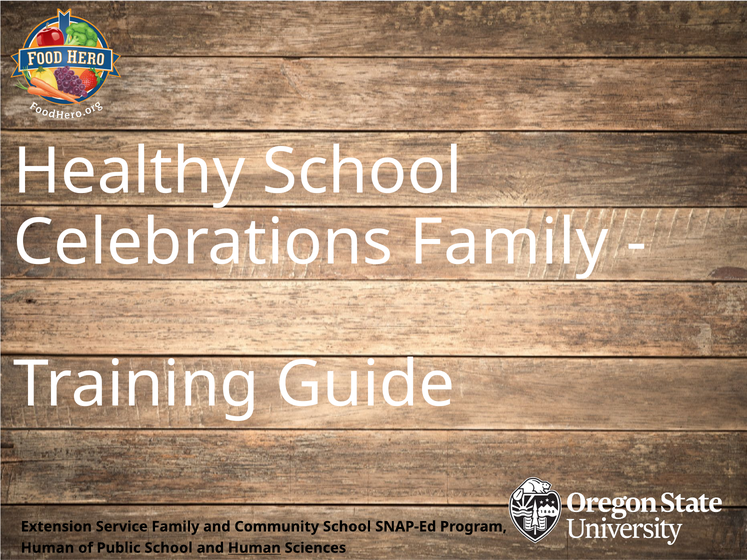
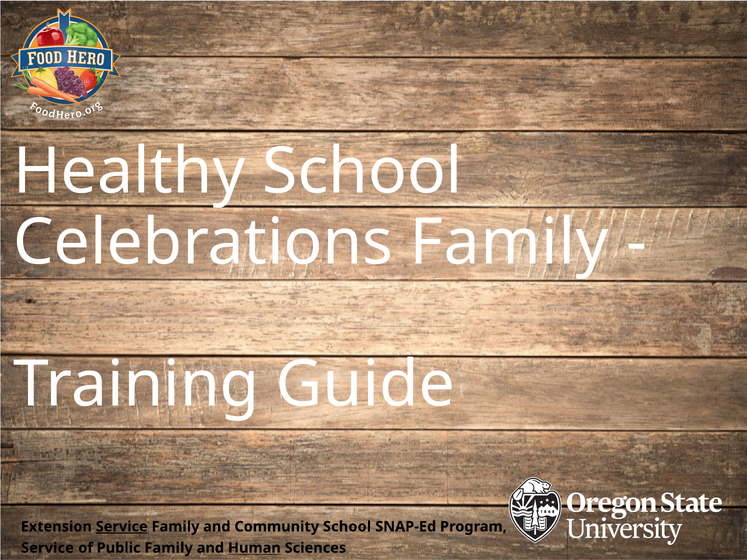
Service underline: none -> present (122, 527)
Human: Human -> Service (47, 548)
Public School: School -> Family (169, 548)
